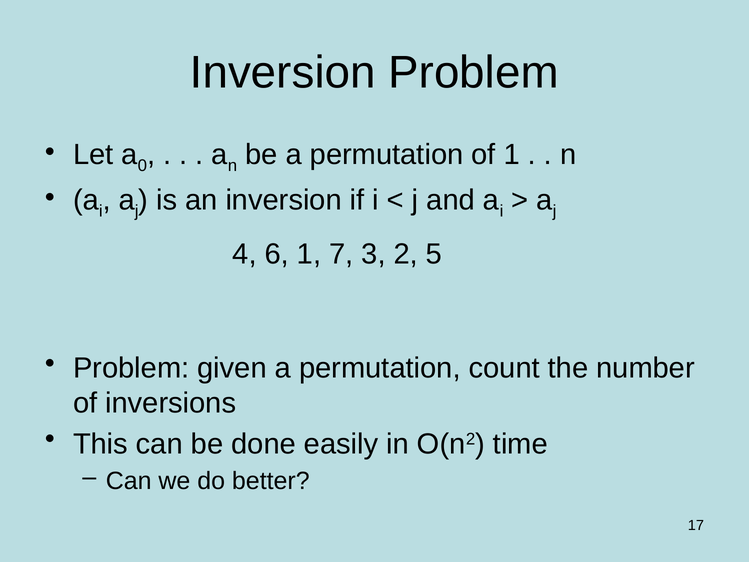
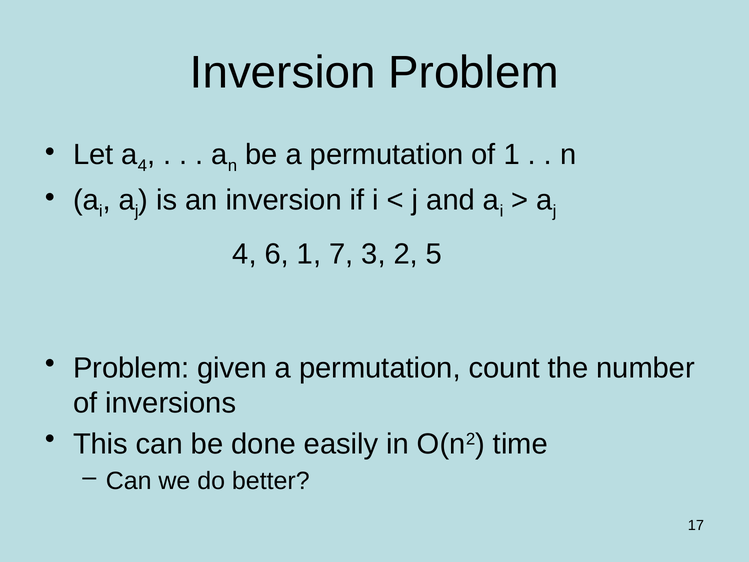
a 0: 0 -> 4 (142, 166)
